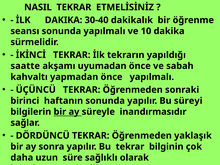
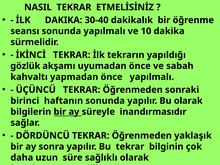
saatte: saatte -> gözlük (25, 66)
Bu süreyi: süreyi -> olarak (188, 101)
